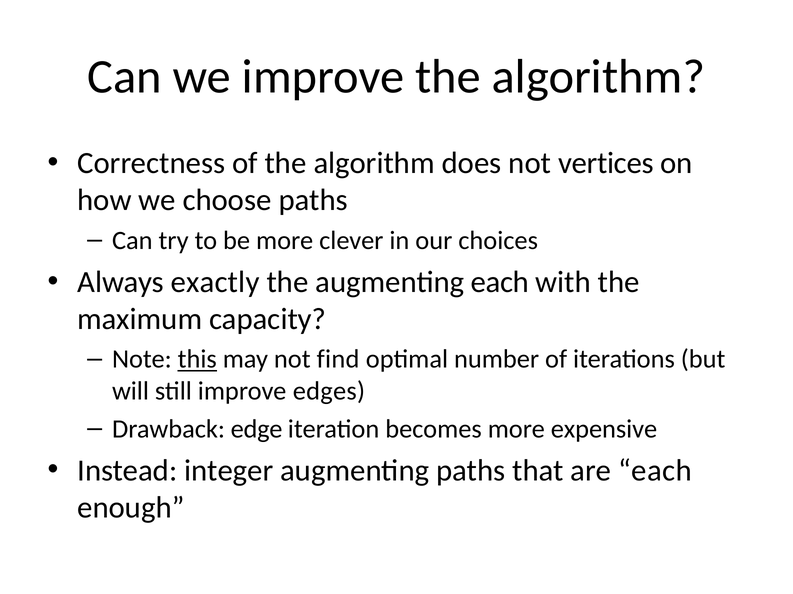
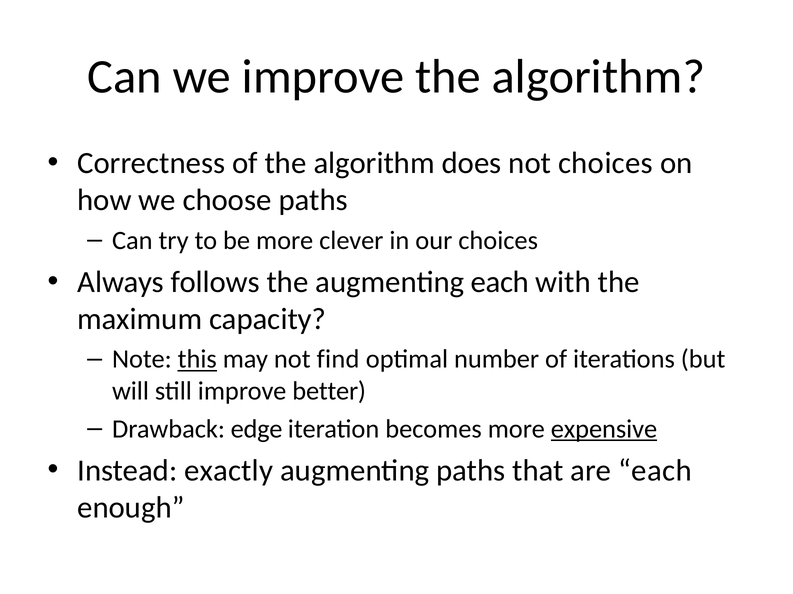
not vertices: vertices -> choices (606, 163)
exactly: exactly -> follows (215, 282)
edges: edges -> better (329, 391)
expensive underline: none -> present (604, 429)
integer: integer -> exactly (229, 471)
